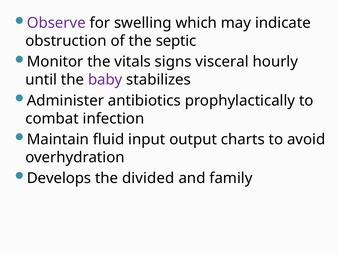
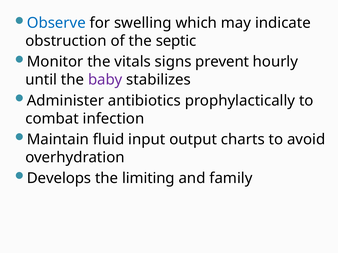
Observe colour: purple -> blue (56, 23)
visceral: visceral -> prevent (222, 62)
divided: divided -> limiting (148, 179)
